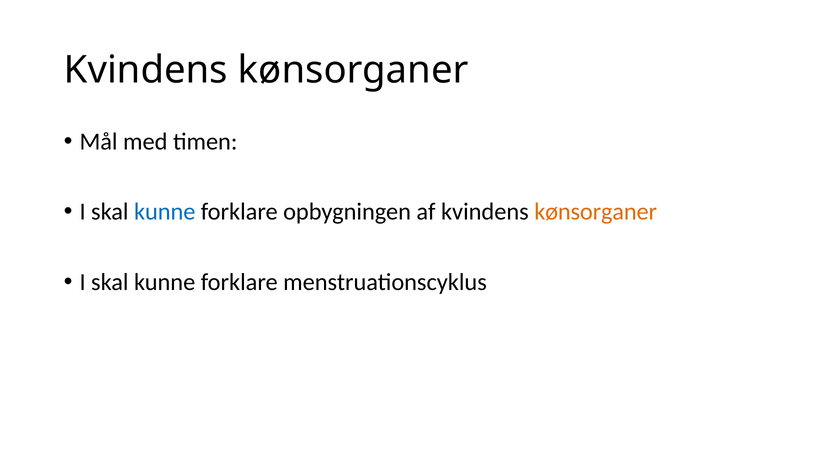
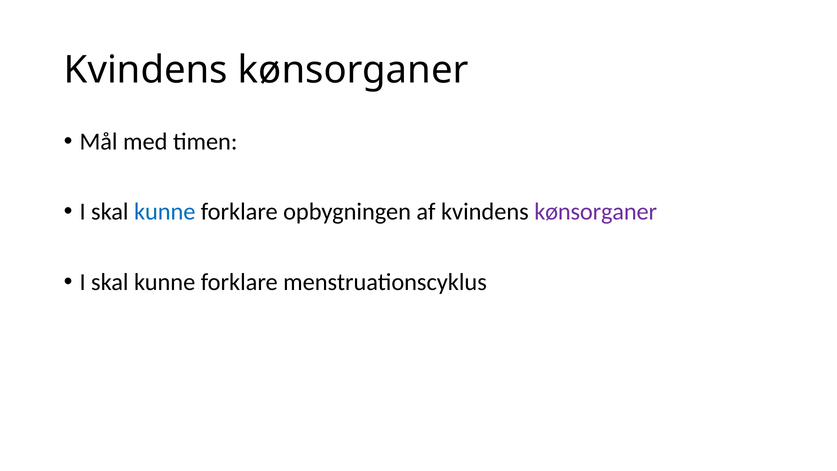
kønsorganer colour: orange -> purple (596, 212)
